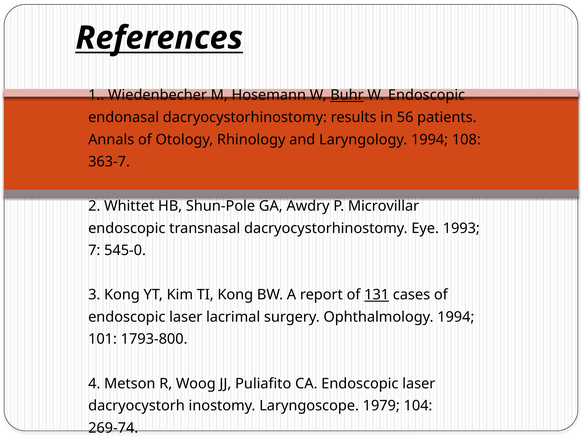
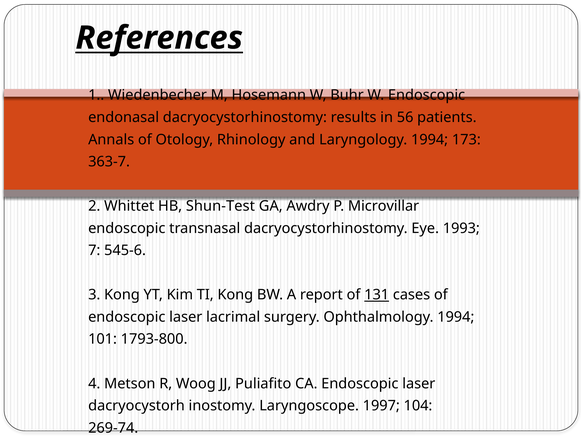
Buhr underline: present -> none (347, 95)
108: 108 -> 173 (466, 139)
Shun-Pole: Shun-Pole -> Shun-Test (220, 206)
545-0: 545-0 -> 545-6 (125, 250)
1979: 1979 -> 1997 (381, 405)
